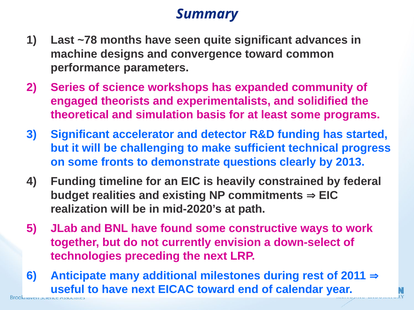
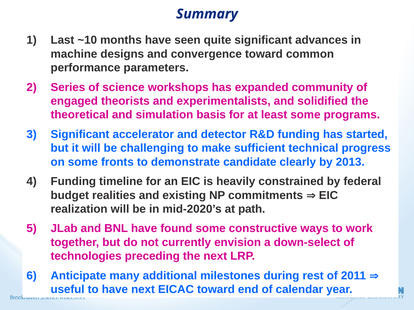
~78: ~78 -> ~10 (87, 40)
questions: questions -> candidate (250, 162)
